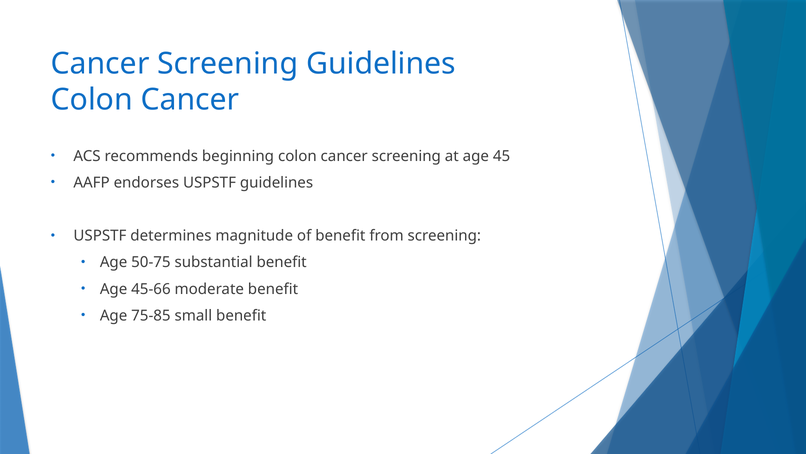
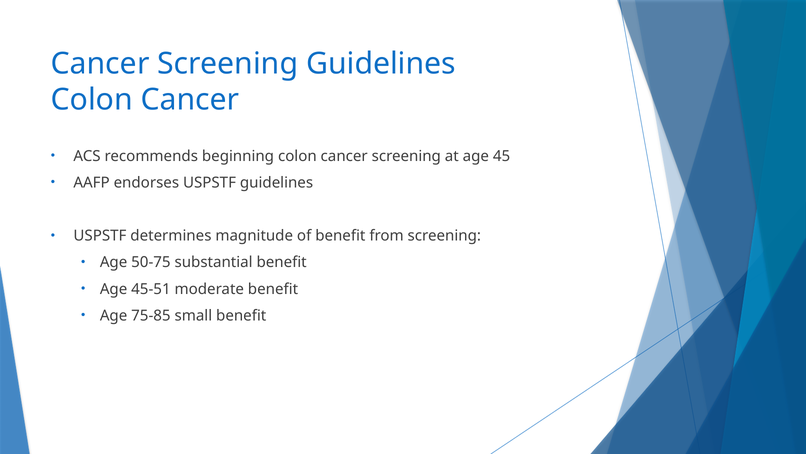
45-66: 45-66 -> 45-51 (151, 289)
